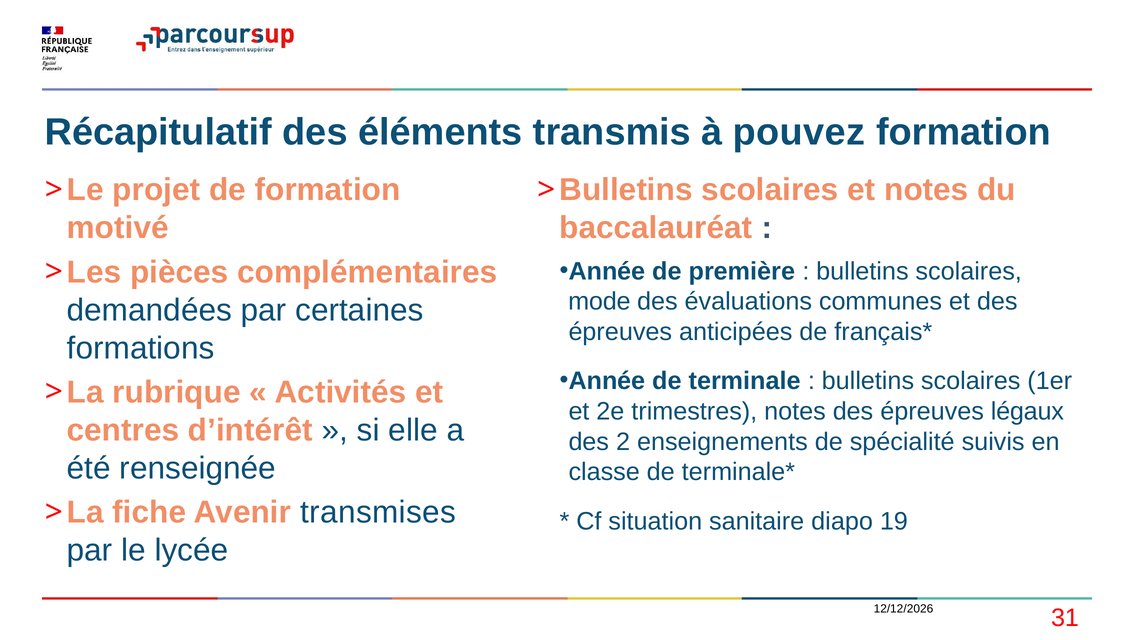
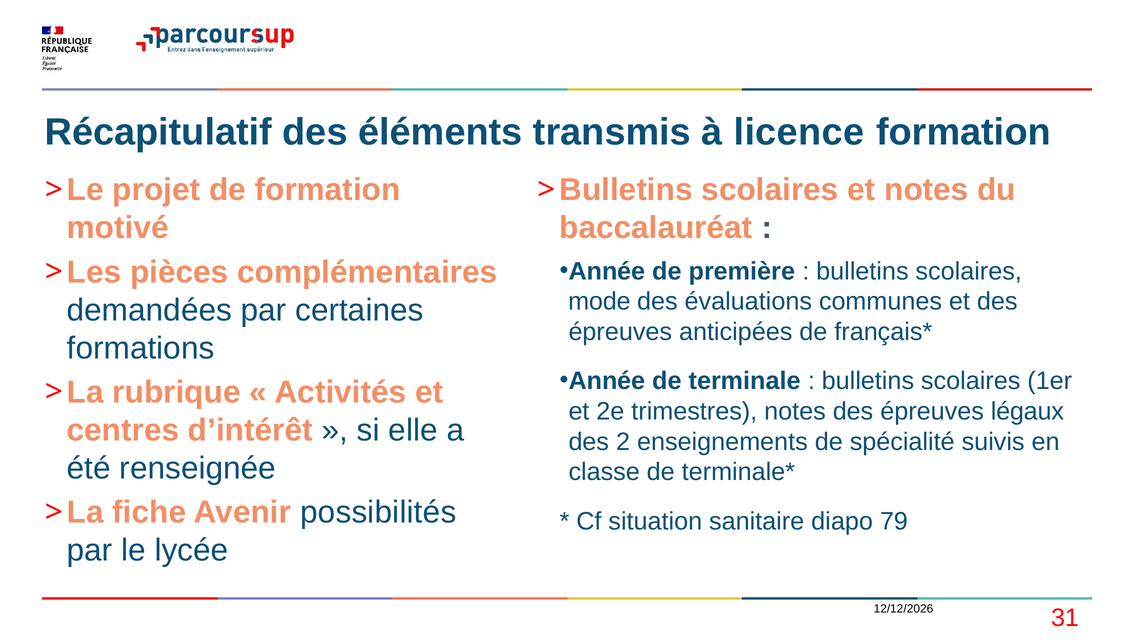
pouvez: pouvez -> licence (799, 132)
transmises: transmises -> possibilités (378, 512)
19: 19 -> 79 (894, 521)
